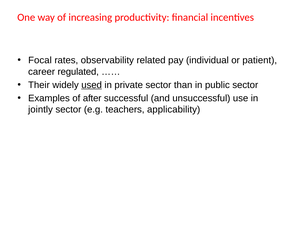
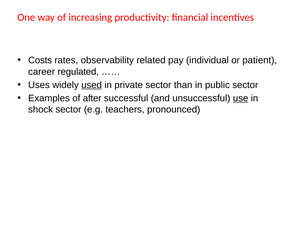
Focal: Focal -> Costs (40, 60)
Their: Their -> Uses (39, 85)
use underline: none -> present (241, 98)
jointly: jointly -> shock (41, 110)
applicability: applicability -> pronounced (174, 110)
